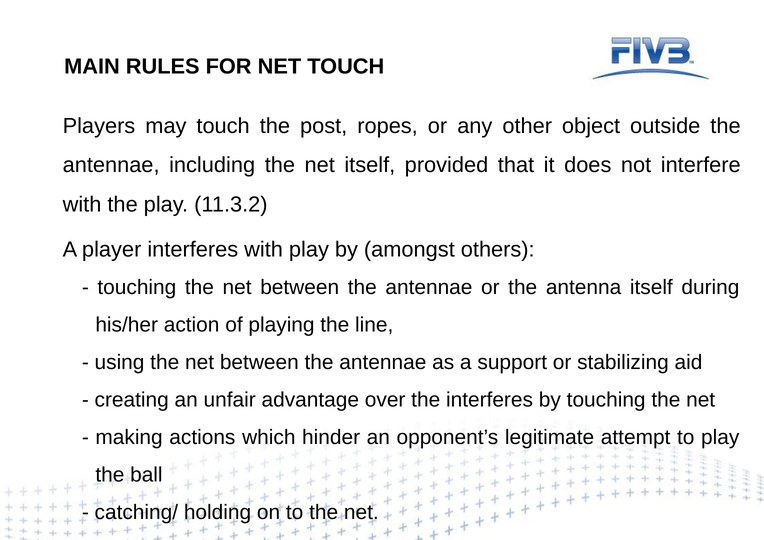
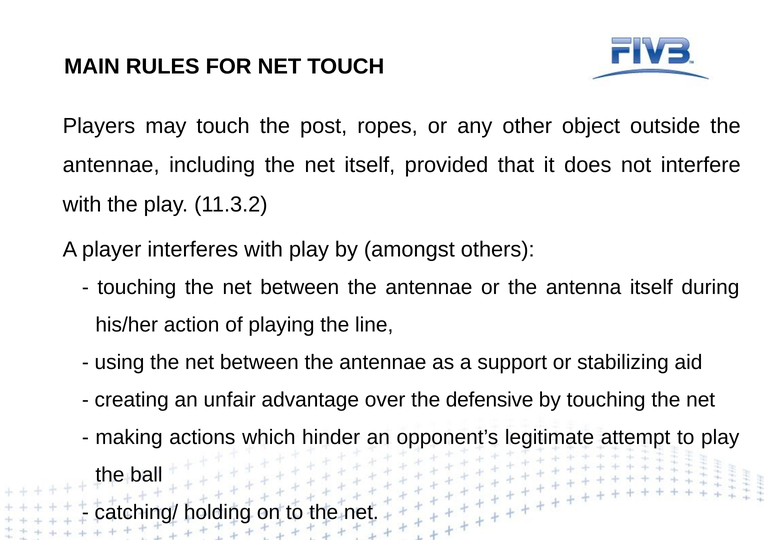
the interferes: interferes -> defensive (490, 400)
